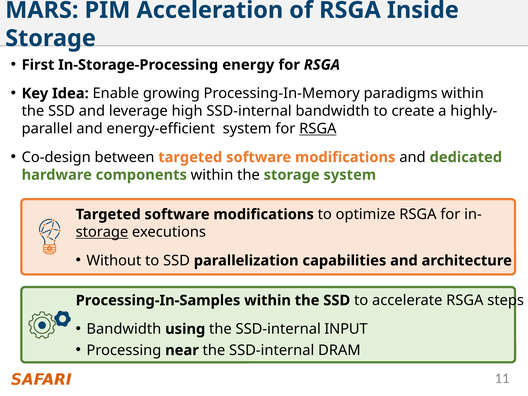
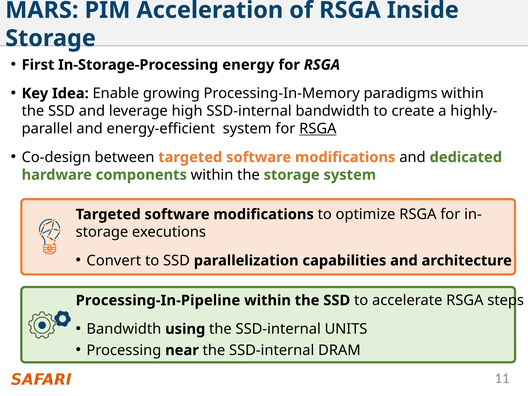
storage underline: present -> none (102, 232)
Without: Without -> Convert (114, 261)
Processing-In-Samples: Processing-In-Samples -> Processing-In-Pipeline (158, 300)
INPUT: INPUT -> UNITS (346, 329)
